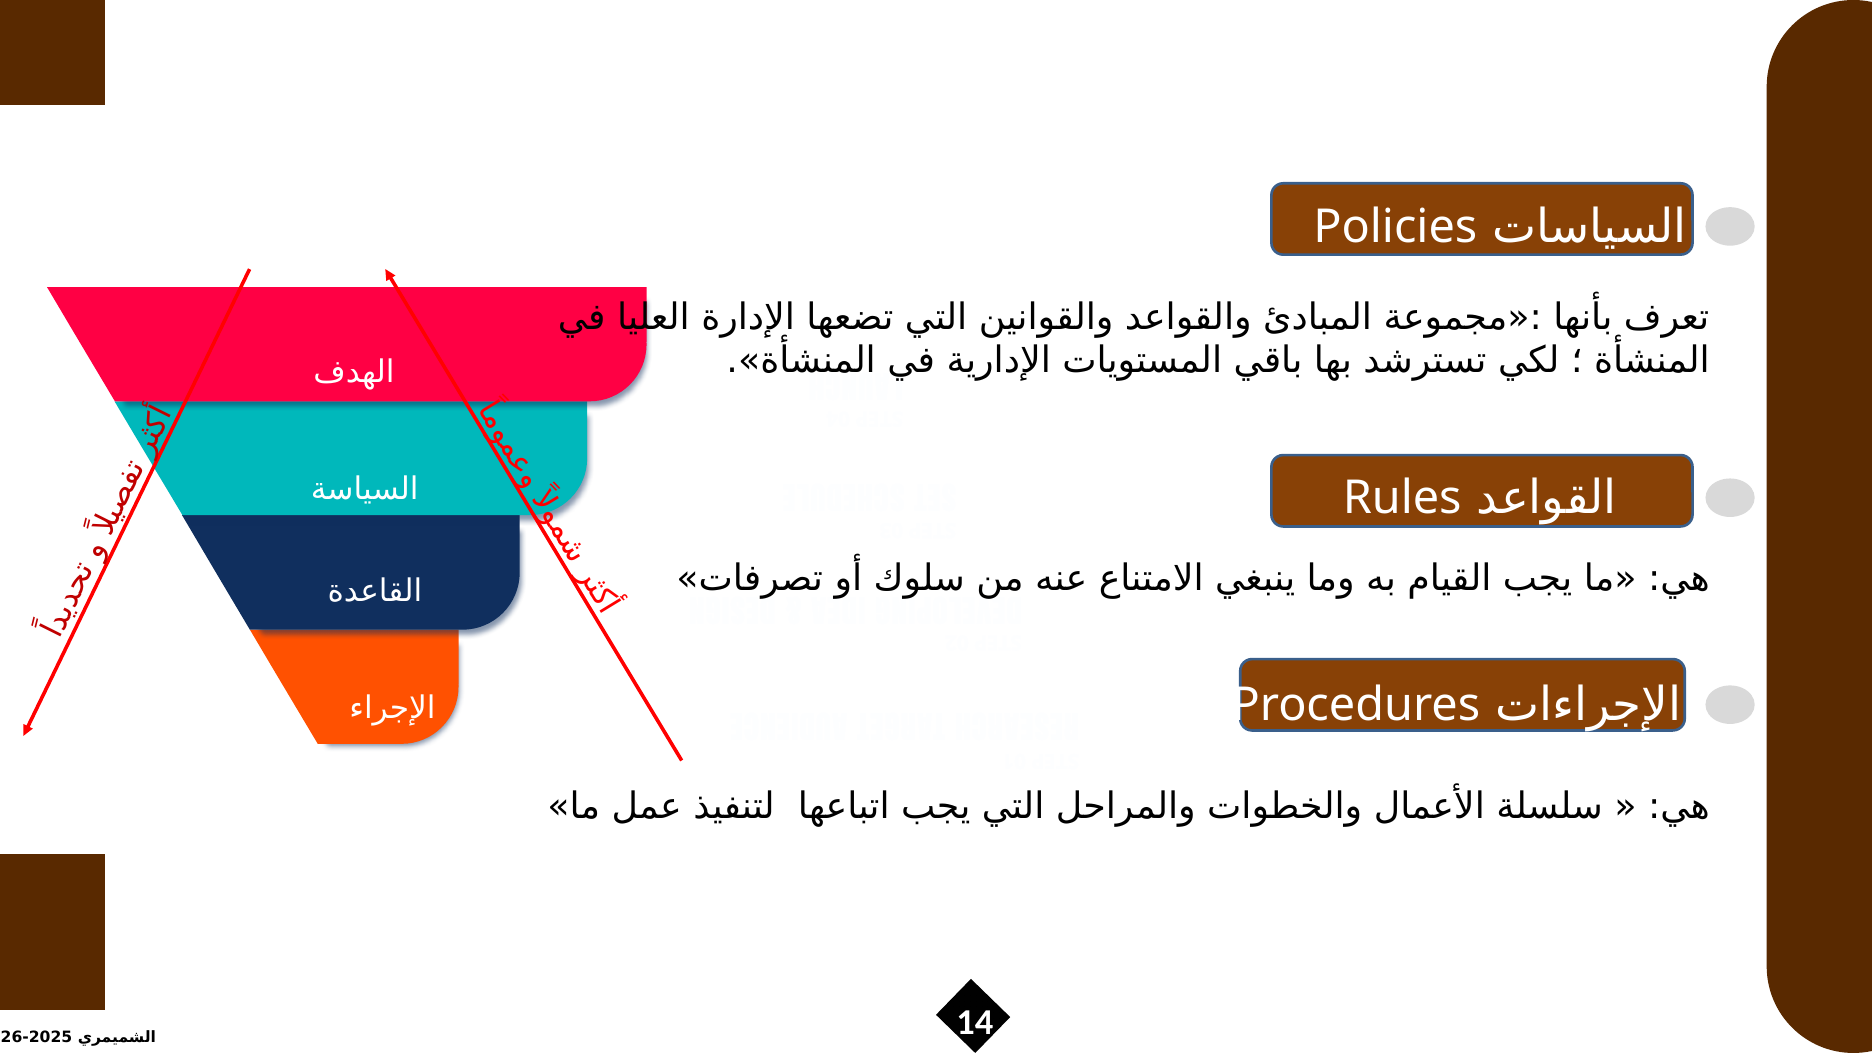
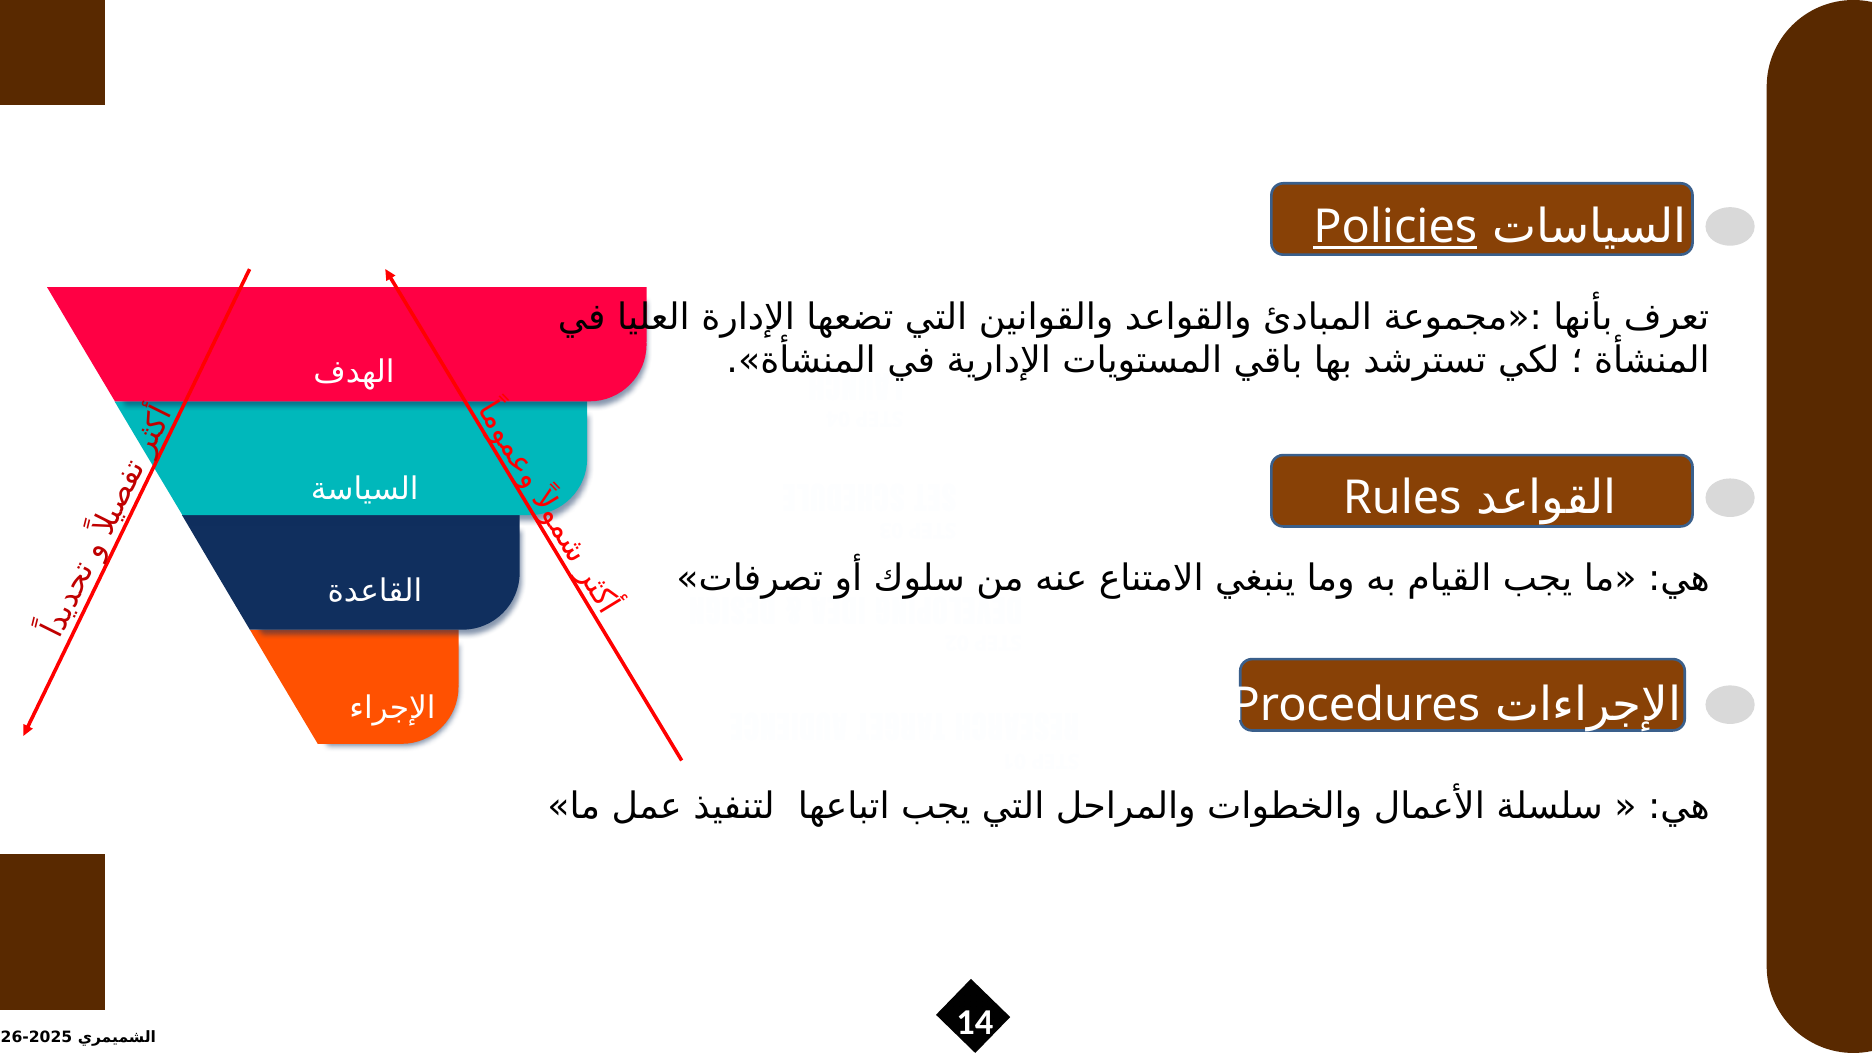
Policies underline: none -> present (1395, 227)
